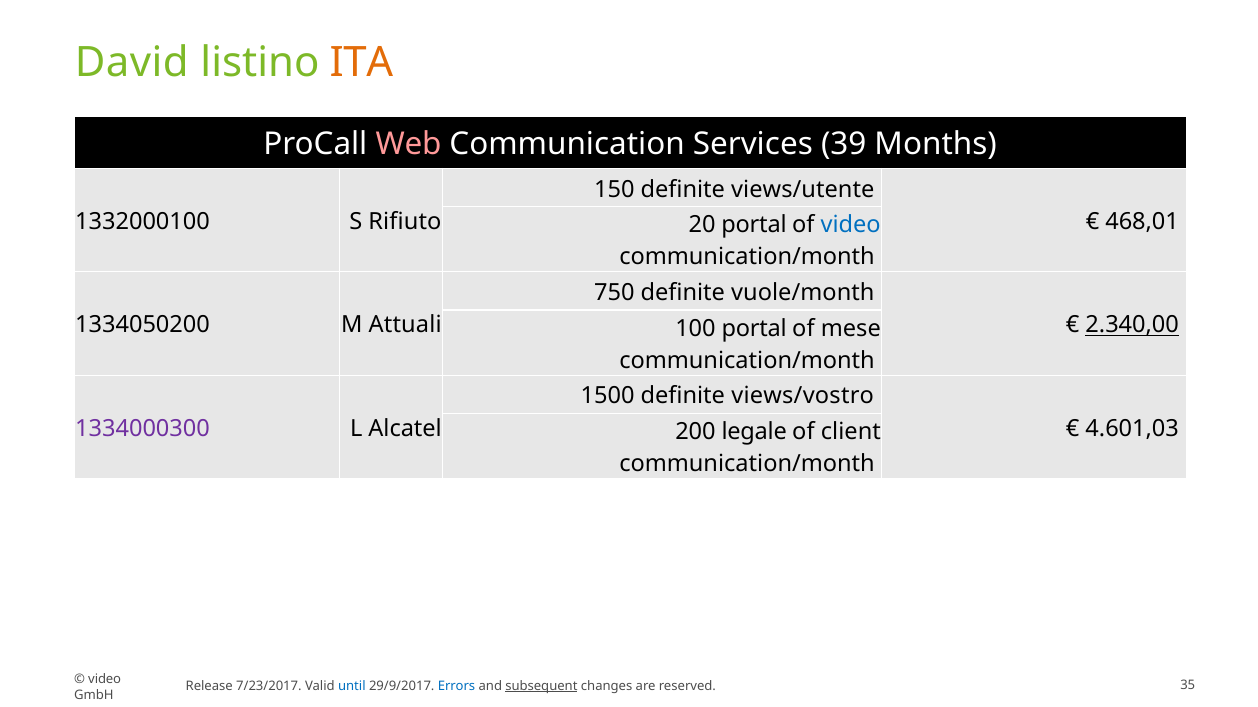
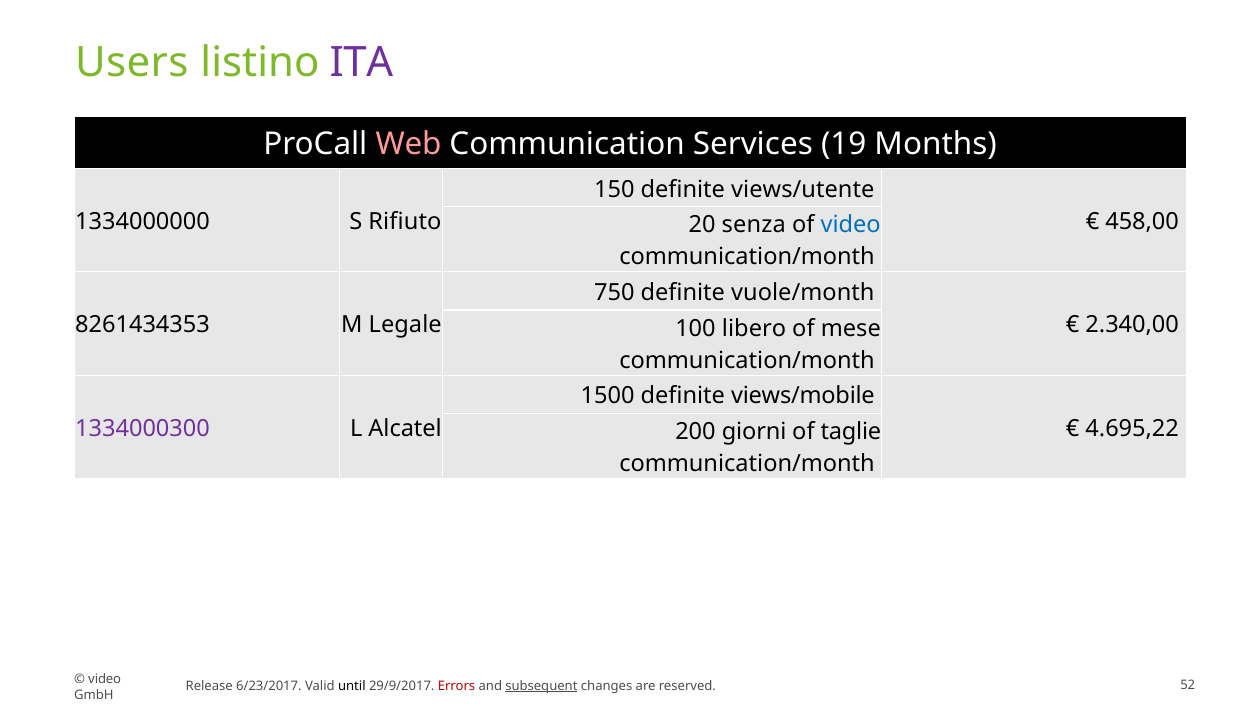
David: David -> Users (132, 63)
ITA colour: orange -> purple (361, 63)
39: 39 -> 19 (844, 144)
1332000100: 1332000100 -> 1334000000 (143, 222)
468,01: 468,01 -> 458,00 (1142, 222)
20 portal: portal -> senza (754, 225)
1334050200: 1334050200 -> 8261434353 (143, 325)
Attuali: Attuali -> Legale (405, 325)
2.340,00 underline: present -> none (1132, 325)
100 portal: portal -> libero (754, 329)
views/vostro: views/vostro -> views/mobile (803, 396)
4.601,03: 4.601,03 -> 4.695,22 (1132, 429)
legale: legale -> giorni (754, 432)
client: client -> taglie (851, 432)
7/23/2017: 7/23/2017 -> 6/23/2017 (269, 687)
until colour: blue -> black (352, 687)
Errors colour: blue -> red (457, 687)
35: 35 -> 52 (1188, 686)
